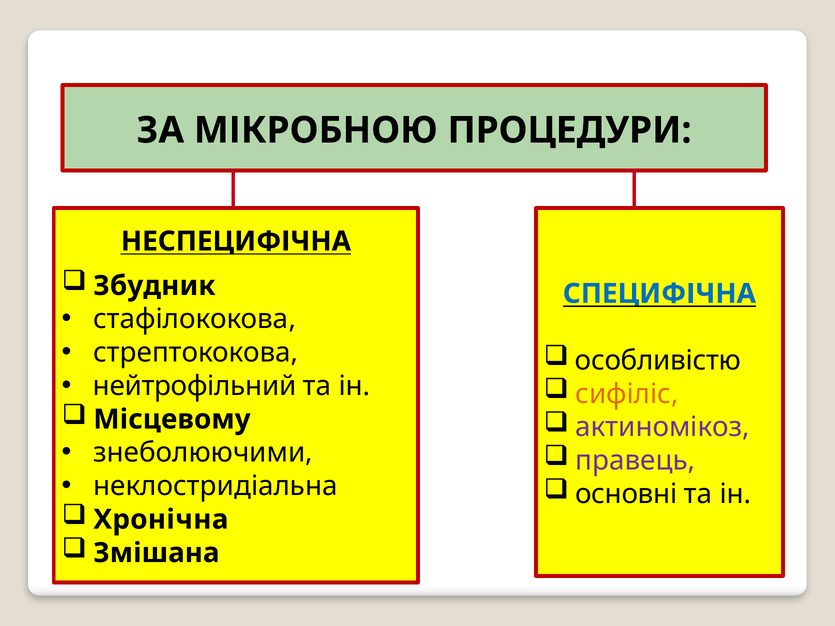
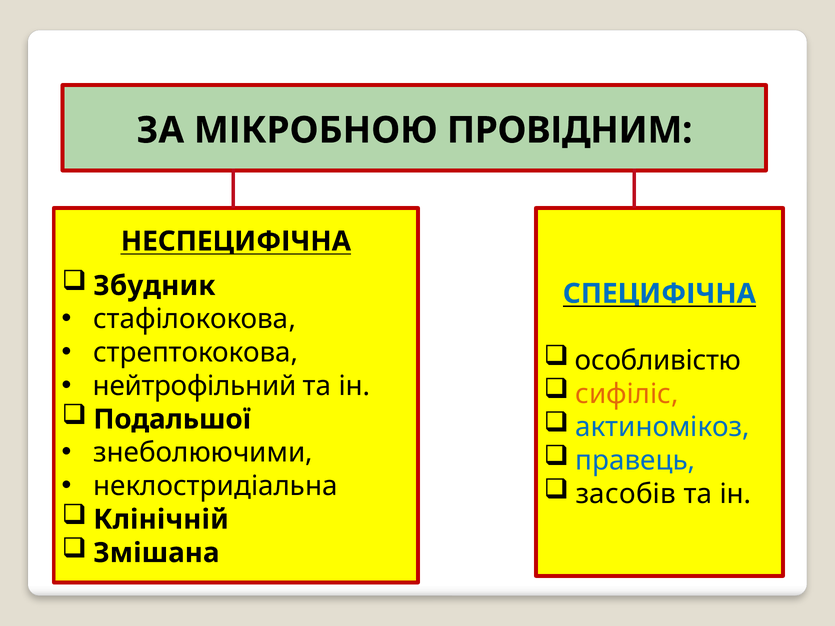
ПРОЦЕДУРИ: ПРОЦЕДУРИ -> ПРОВІДНИМ (570, 130)
Місцевому: Місцевому -> Подальшої (172, 420)
актиномікоз colour: purple -> blue (663, 427)
правець colour: purple -> blue (635, 461)
основні: основні -> засобів (626, 494)
Хронічна: Хронічна -> Клінічній (161, 520)
